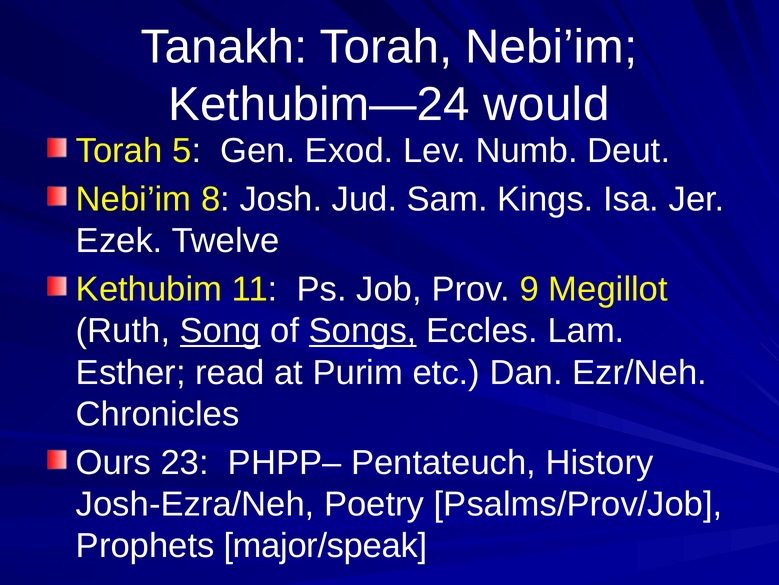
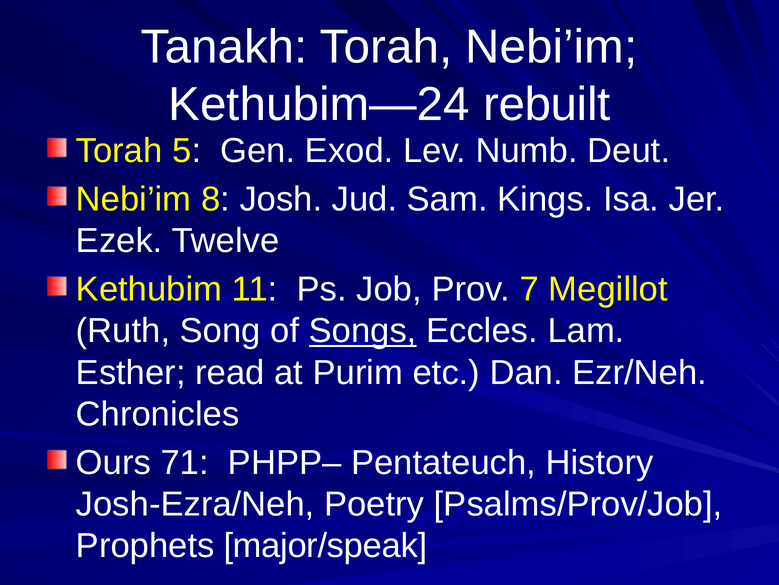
would: would -> rebuilt (547, 104)
9: 9 -> 7 (529, 289)
Song underline: present -> none (220, 331)
23: 23 -> 71 (185, 462)
